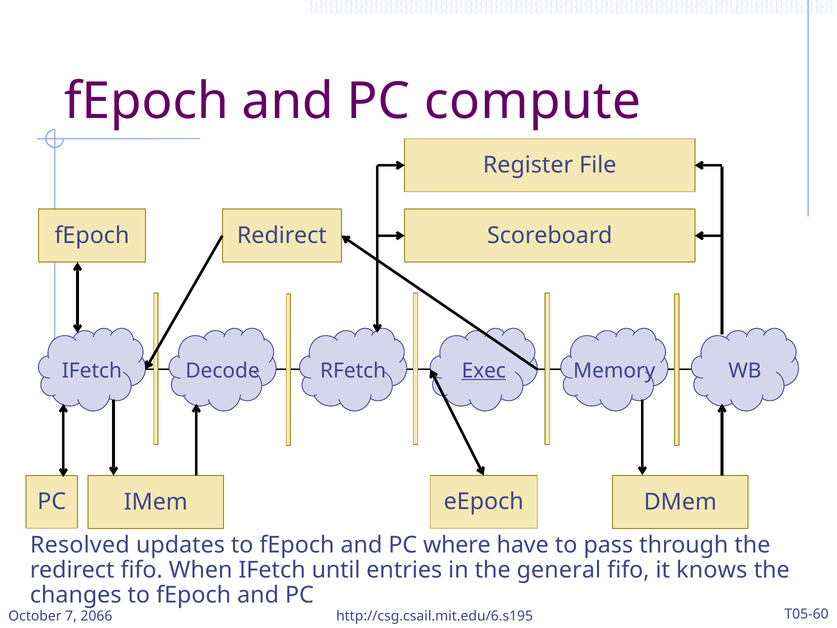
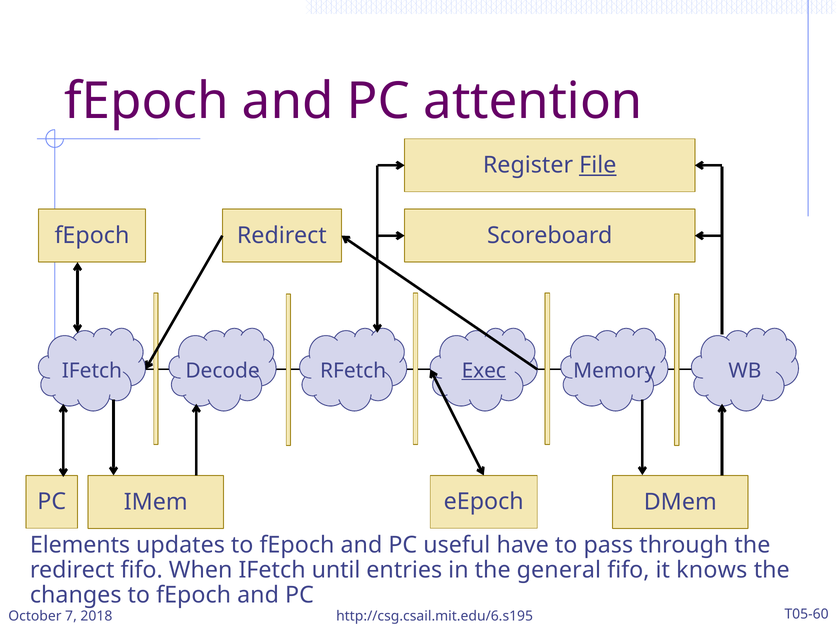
compute: compute -> attention (533, 101)
File underline: none -> present (598, 165)
Resolved: Resolved -> Elements (80, 545)
where: where -> useful (457, 545)
2066: 2066 -> 2018 (96, 616)
